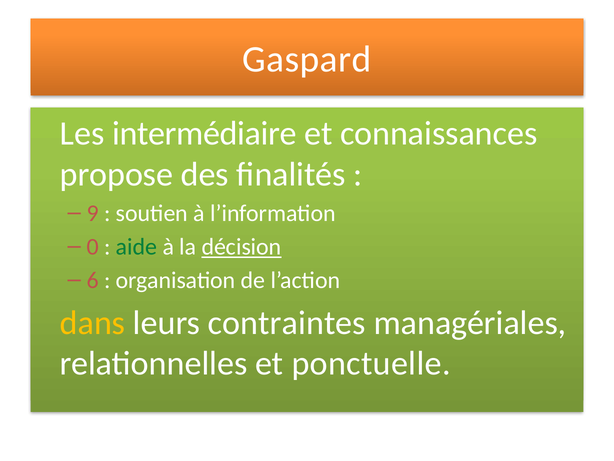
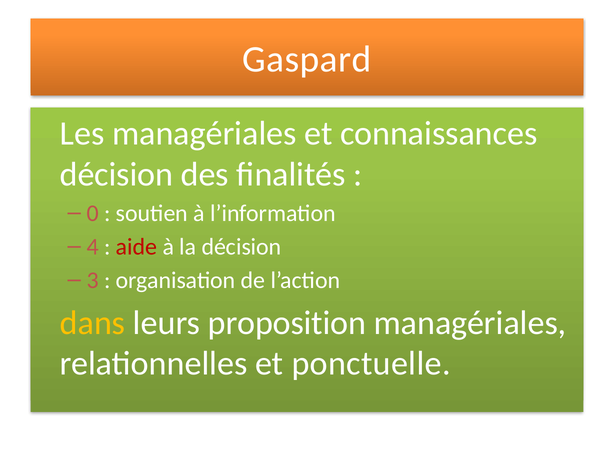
Les intermédiaire: intermédiaire -> managériales (204, 133)
propose: propose -> décision (116, 174)
9: 9 -> 0 (93, 213)
0: 0 -> 4 (93, 247)
aide colour: green -> red (137, 247)
décision underline: present -> none (242, 247)
6: 6 -> 3 (93, 280)
contraintes: contraintes -> proposition (287, 322)
